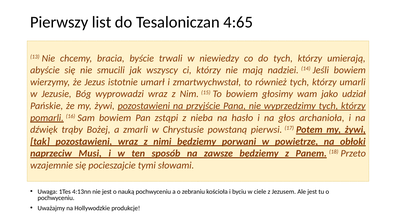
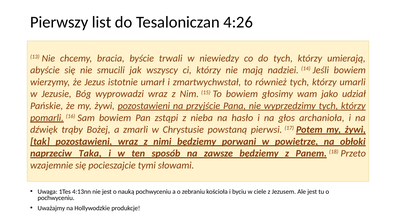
4:65: 4:65 -> 4:26 (238, 22)
Musi: Musi -> Taka (90, 153)
